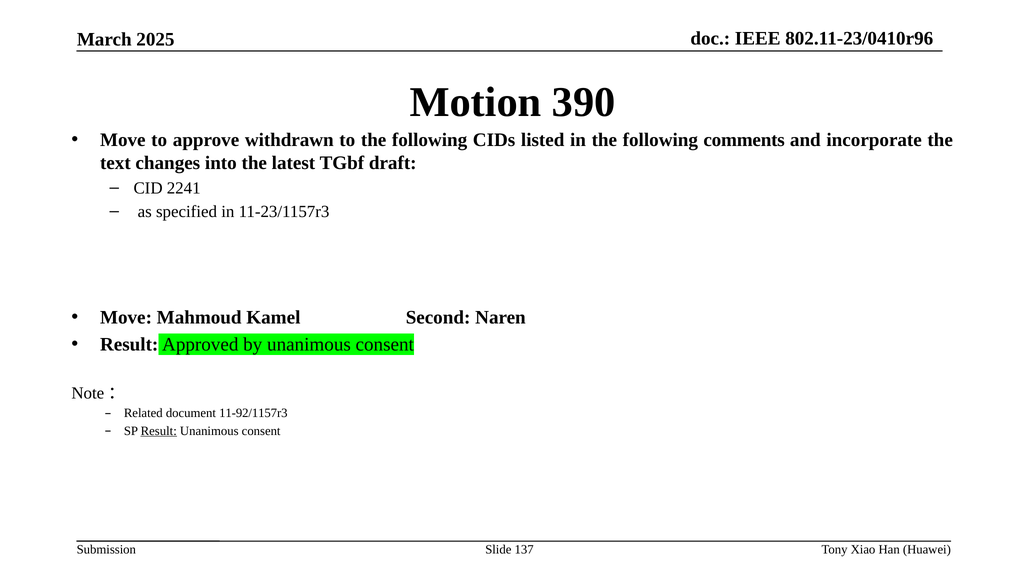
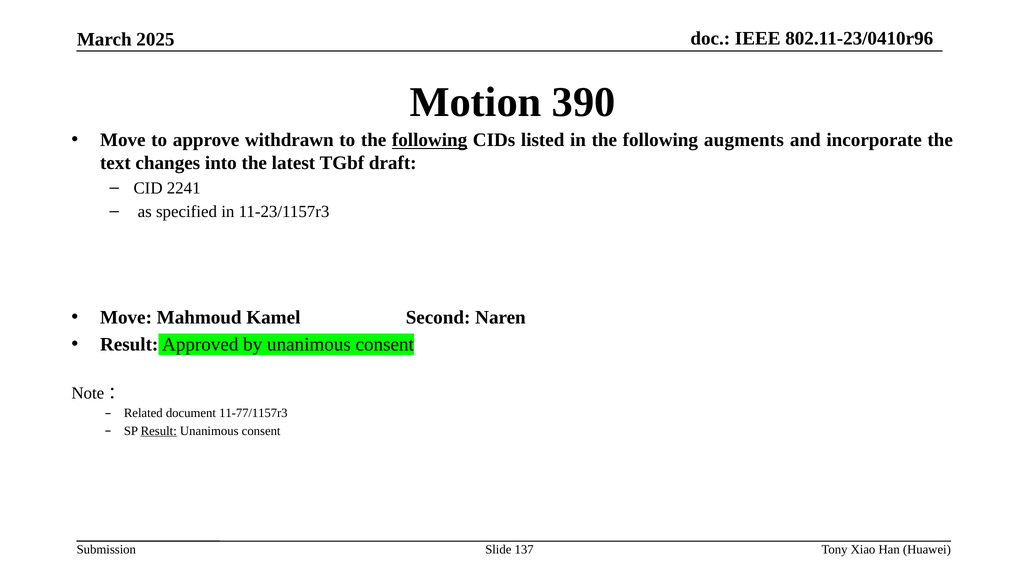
following underline: none -> present (430, 140)
comments: comments -> augments (744, 140)
11-92/1157r3: 11-92/1157r3 -> 11-77/1157r3 (253, 413)
